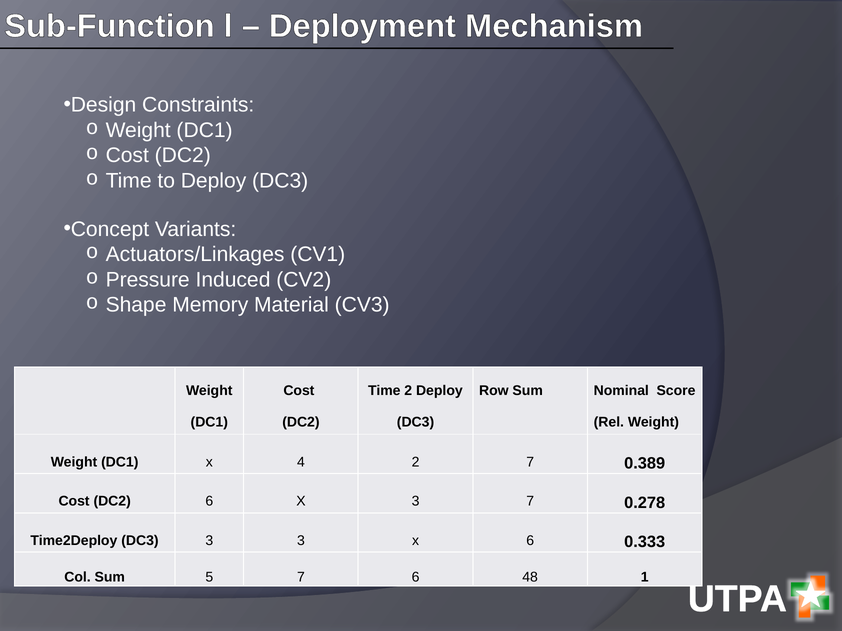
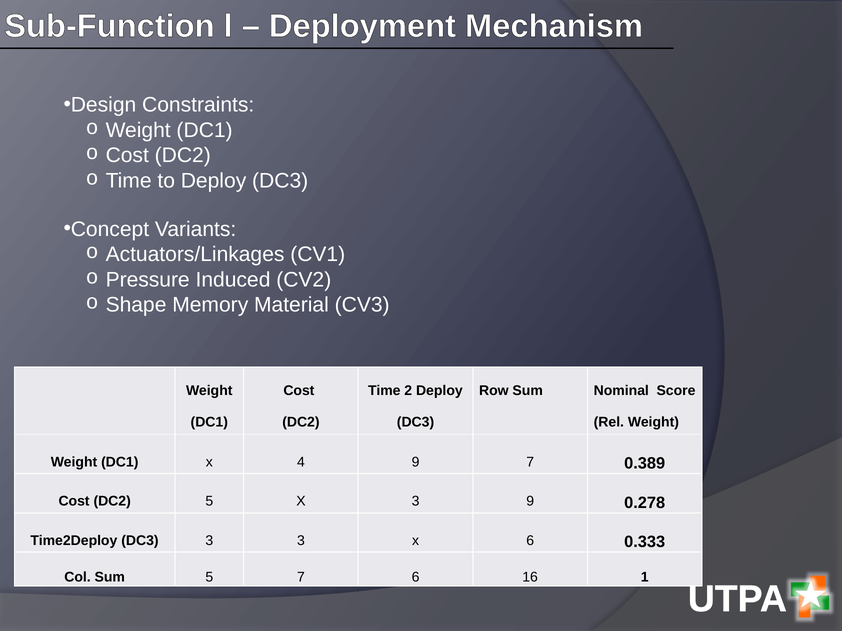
4 2: 2 -> 9 (416, 462)
DC2 6: 6 -> 5 (209, 502)
3 7: 7 -> 9 (530, 502)
48: 48 -> 16 (530, 578)
